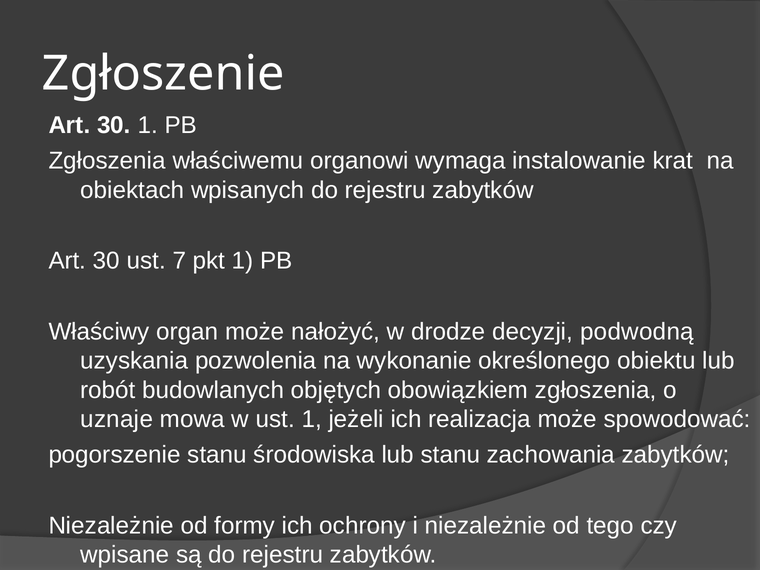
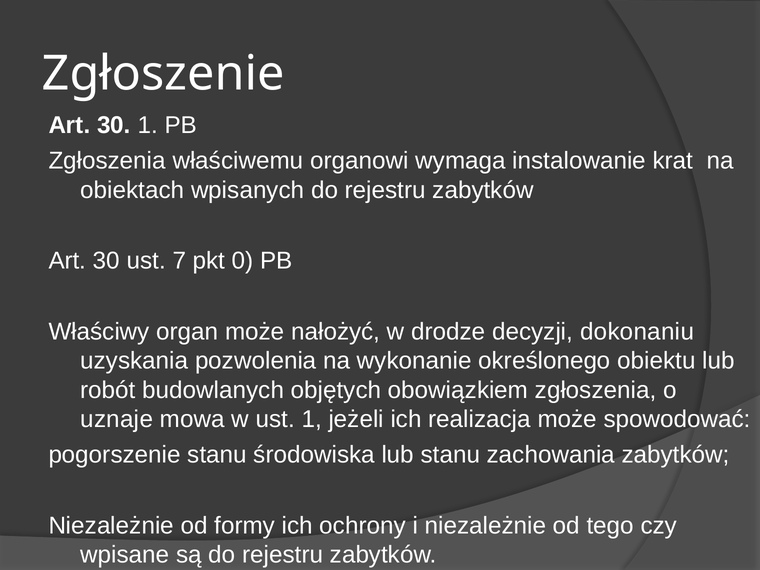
pkt 1: 1 -> 0 (243, 261)
podwodną: podwodną -> dokonaniu (637, 332)
